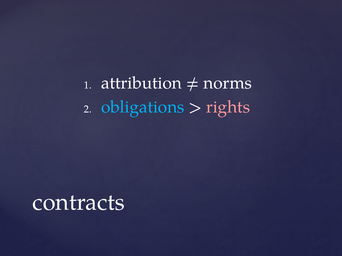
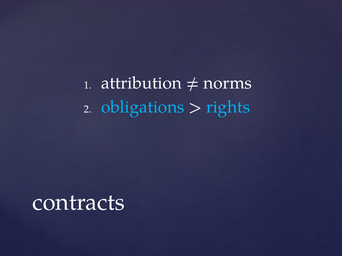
rights colour: pink -> light blue (228, 107)
